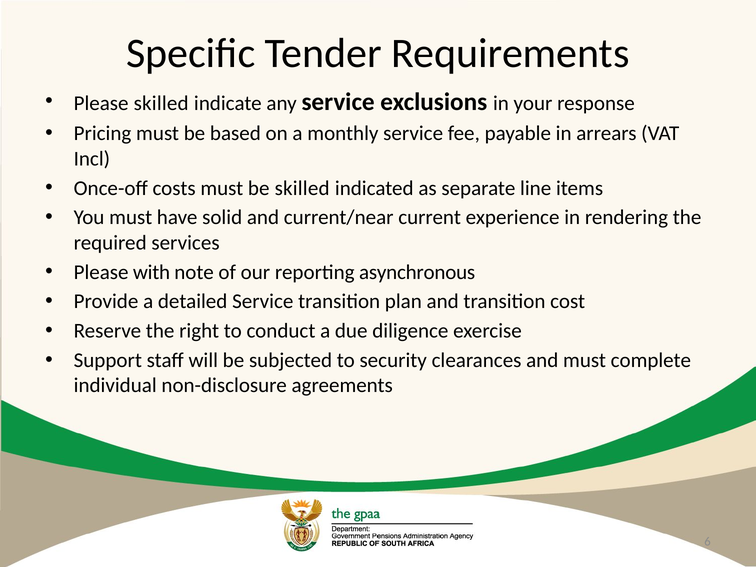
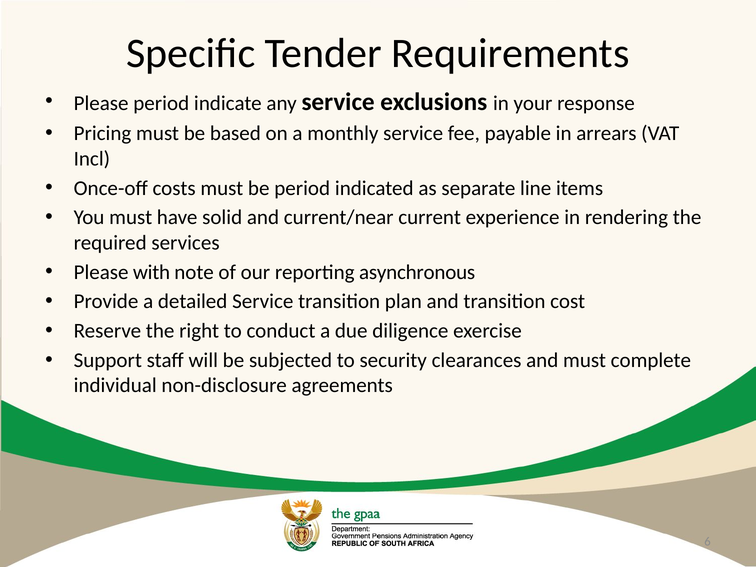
Please skilled: skilled -> period (161, 103)
be skilled: skilled -> period (302, 188)
